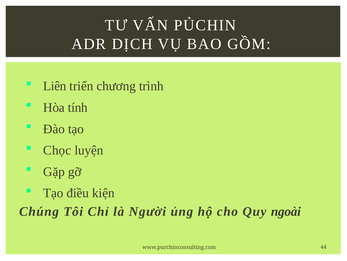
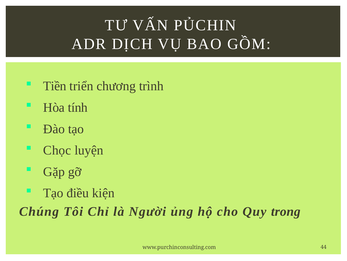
Liên: Liên -> Tiền (55, 86)
ngoài: ngoài -> trong (286, 211)
